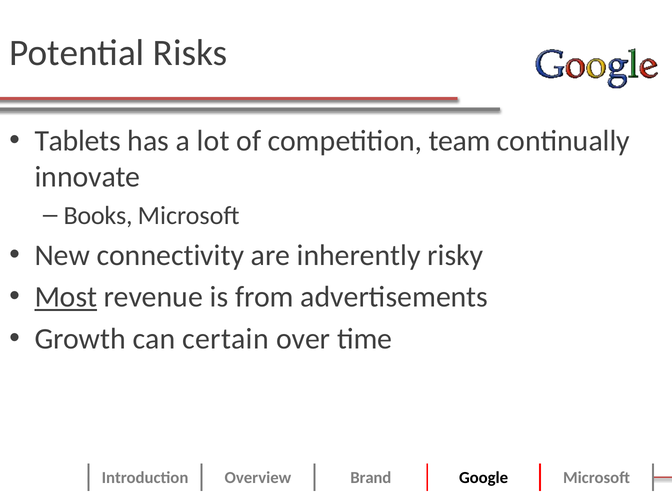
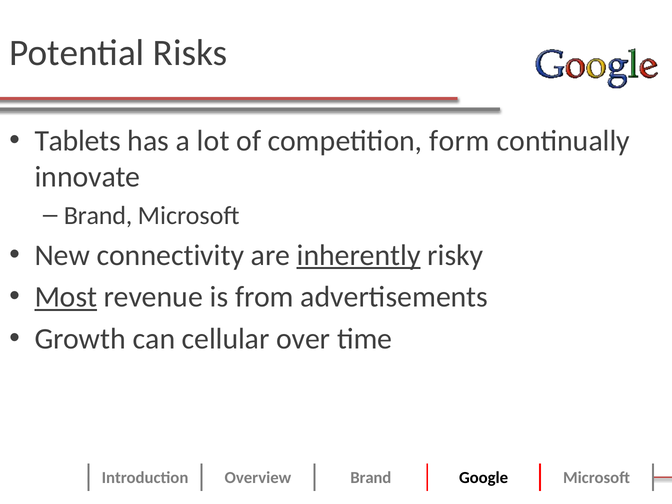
team: team -> form (459, 141)
Books: Books -> Brand (98, 215)
inherently underline: none -> present (359, 255)
certain: certain -> cellular (226, 339)
